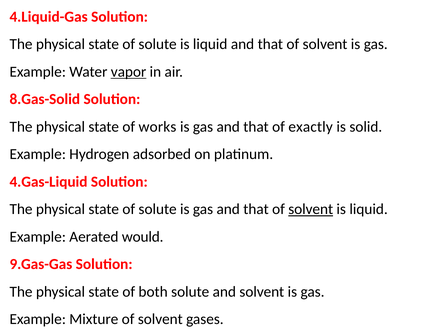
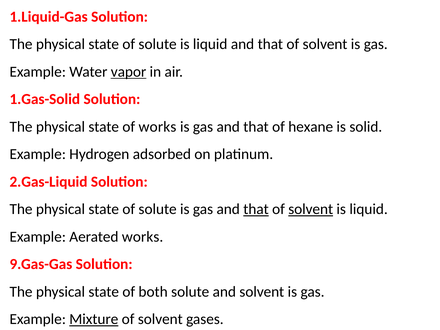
4.Liquid-Gas: 4.Liquid-Gas -> 1.Liquid-Gas (49, 17)
8.Gas-Solid: 8.Gas-Solid -> 1.Gas-Solid (45, 99)
exactly: exactly -> hexane (311, 127)
4.Gas-Liquid: 4.Gas-Liquid -> 2.Gas-Liquid (48, 182)
that underline: none -> present (256, 209)
Aerated would: would -> works (143, 237)
Mixture underline: none -> present (94, 319)
